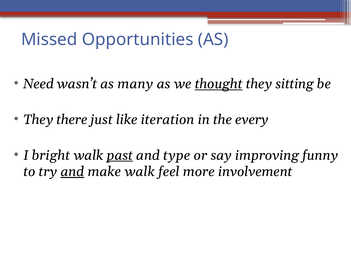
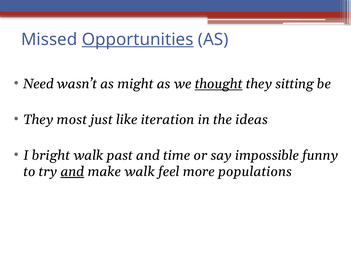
Opportunities underline: none -> present (138, 39)
many: many -> might (135, 84)
there: there -> most (72, 120)
every: every -> ideas (252, 120)
past underline: present -> none (120, 155)
type: type -> time (177, 155)
improving: improving -> impossible (267, 155)
involvement: involvement -> populations (255, 172)
